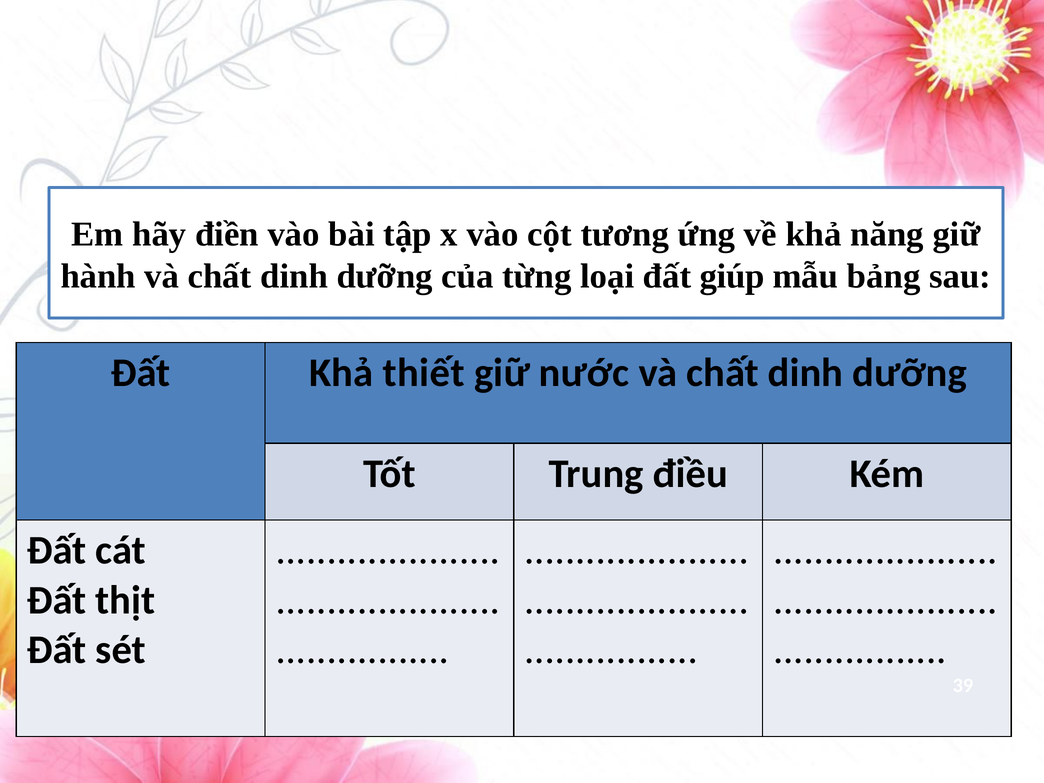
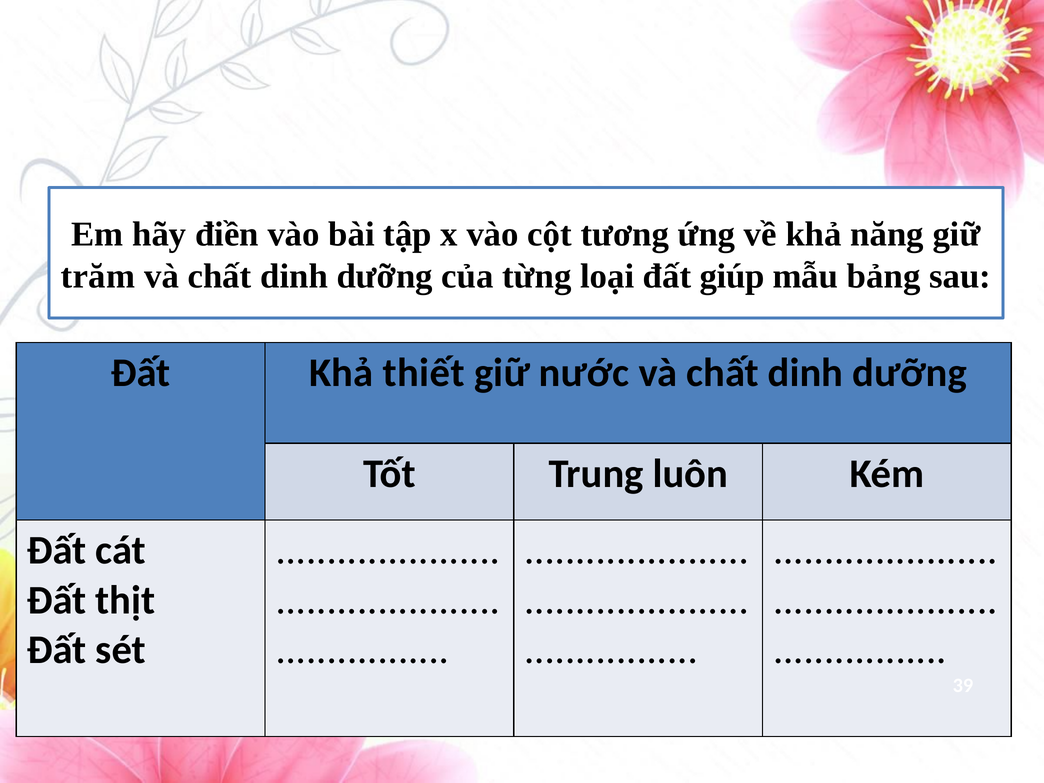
hành: hành -> trăm (98, 276)
điều: điều -> luôn (690, 474)
